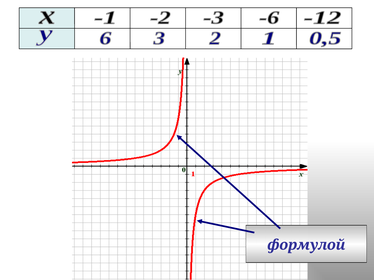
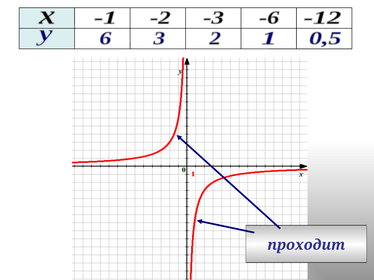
формулой: формулой -> проходит (306, 245)
